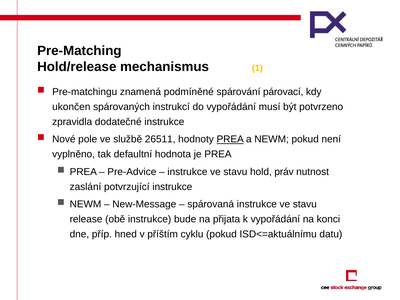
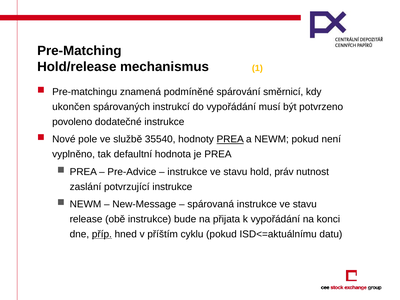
párovací: párovací -> směrnicí (283, 92)
zpravidla: zpravidla -> povoleno (72, 122)
26511: 26511 -> 35540 (160, 139)
příp underline: none -> present (102, 234)
